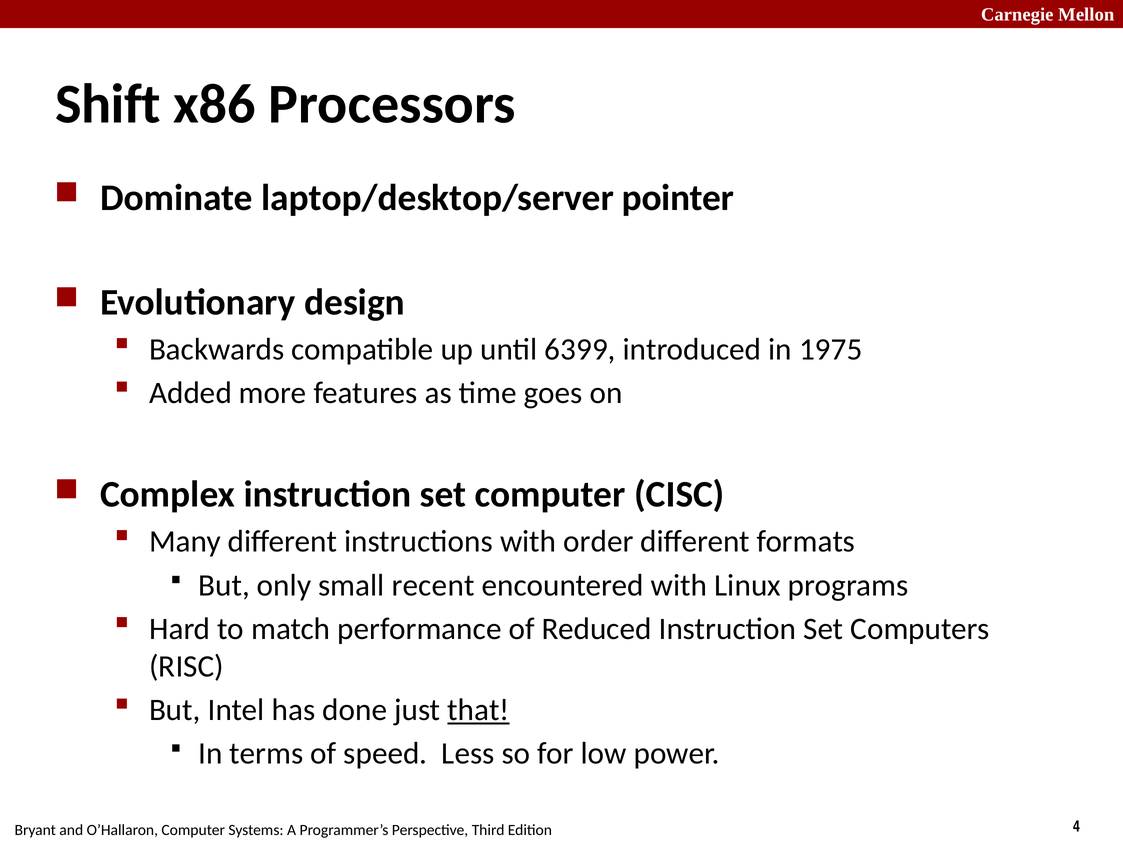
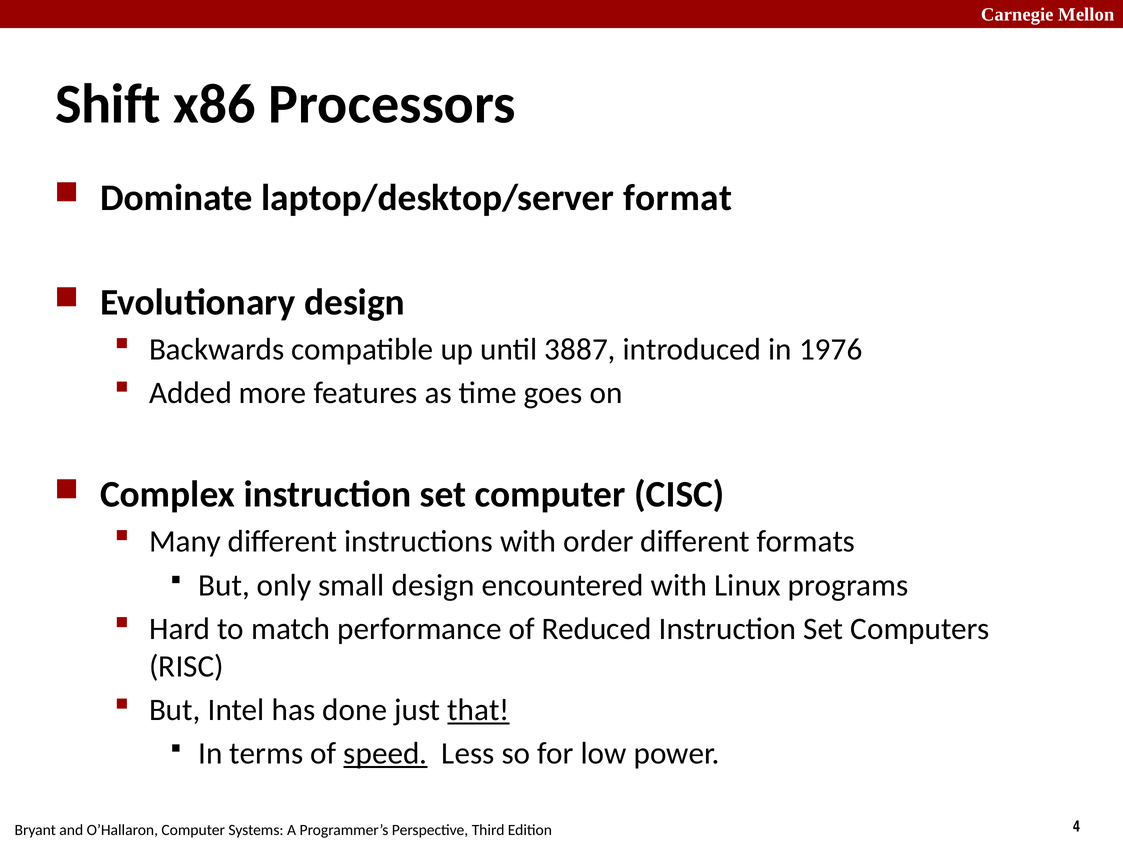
pointer: pointer -> format (678, 198)
6399: 6399 -> 3887 (580, 350)
1975: 1975 -> 1976 (831, 350)
small recent: recent -> design (433, 585)
speed underline: none -> present (385, 754)
